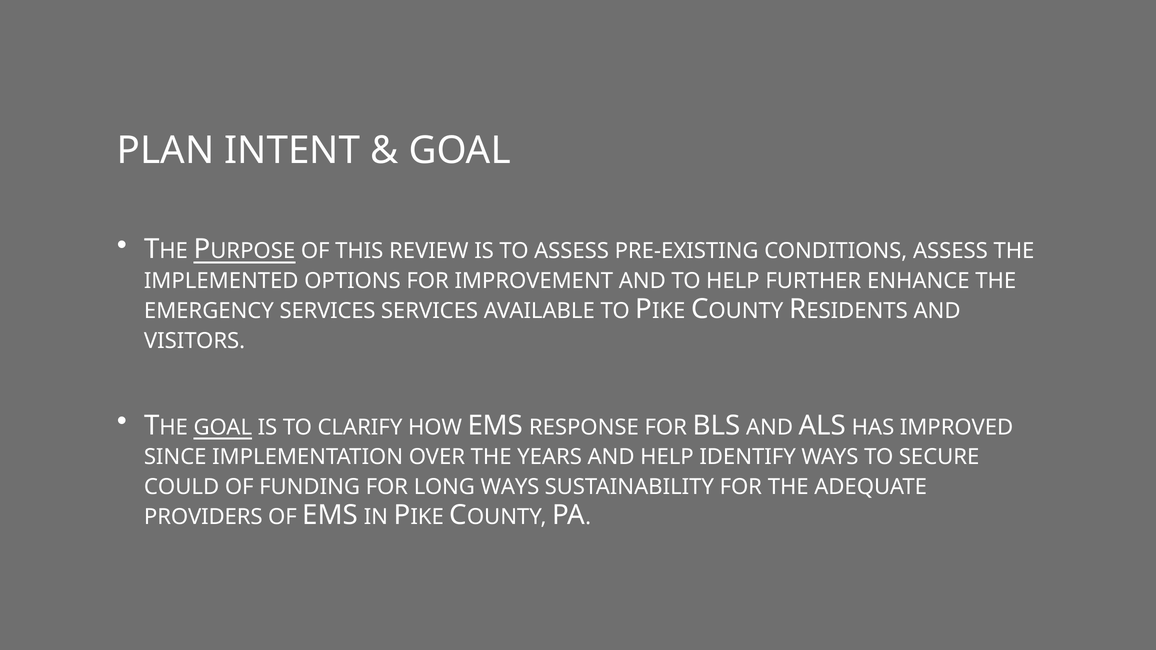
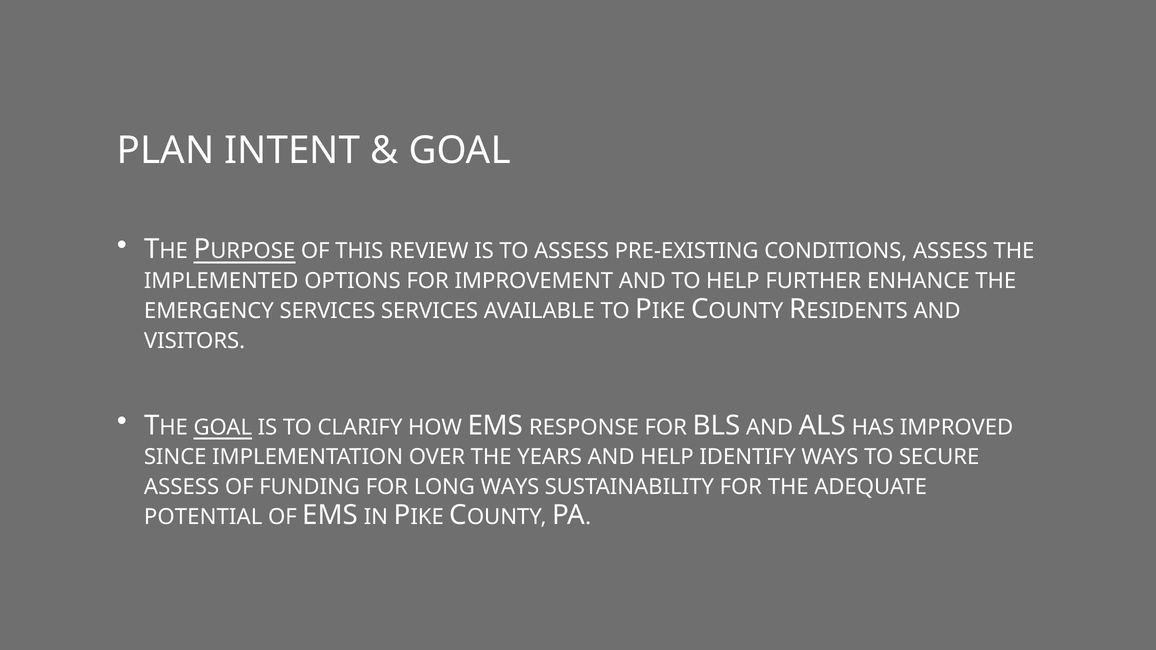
COULD: COULD -> ASSESS (182, 487)
PROVIDERS: PROVIDERS -> POTENTIAL (203, 517)
